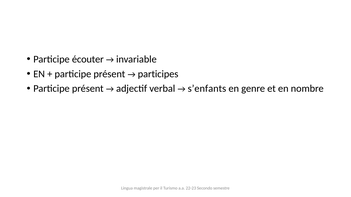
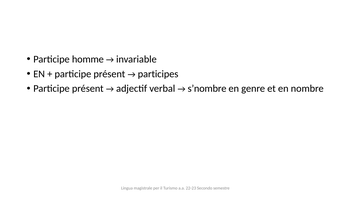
écouter: écouter -> homme (88, 59)
s’enfants: s’enfants -> s’nombre (207, 89)
